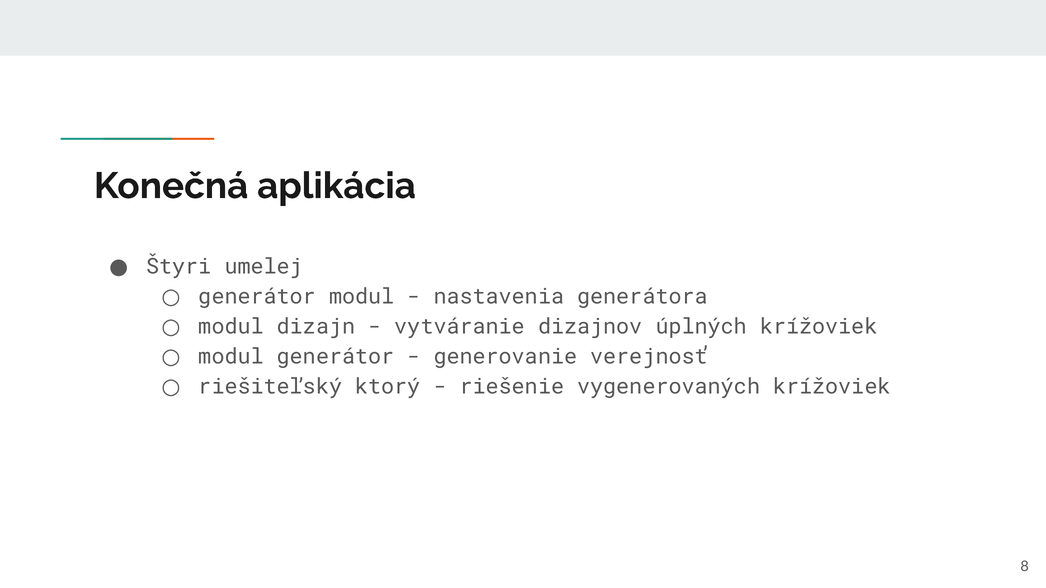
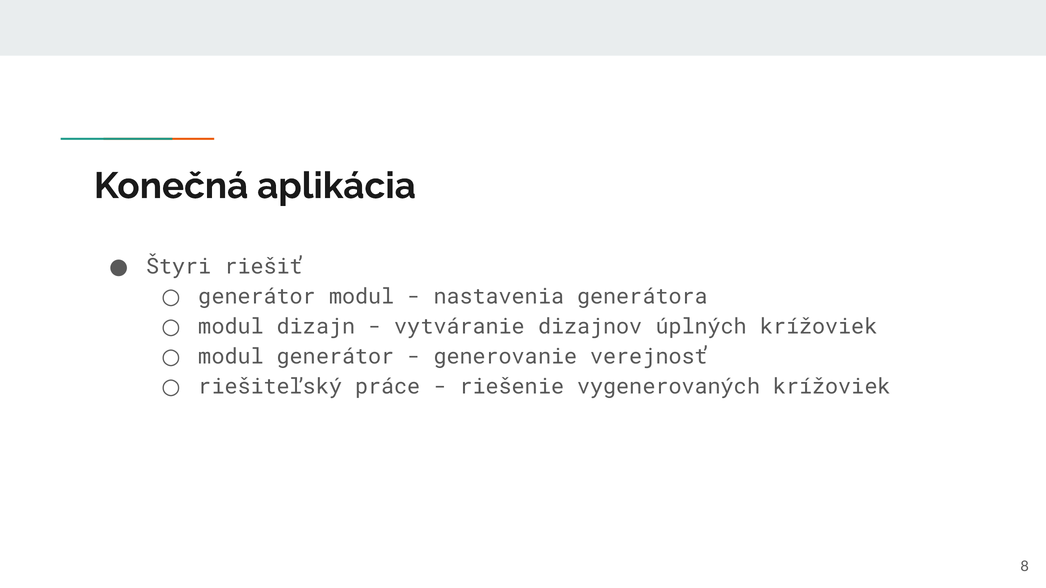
umelej: umelej -> riešiť (264, 267)
ktorý: ktorý -> práce (388, 387)
